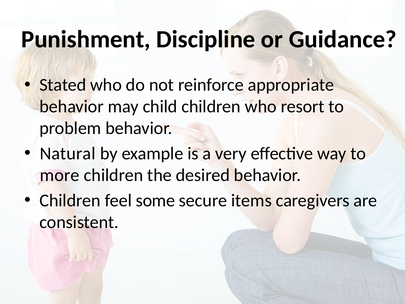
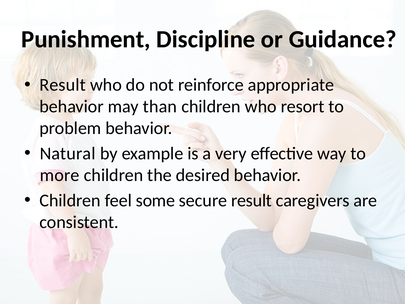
Stated: Stated -> Result (63, 85)
child: child -> than (160, 107)
secure items: items -> result (251, 200)
